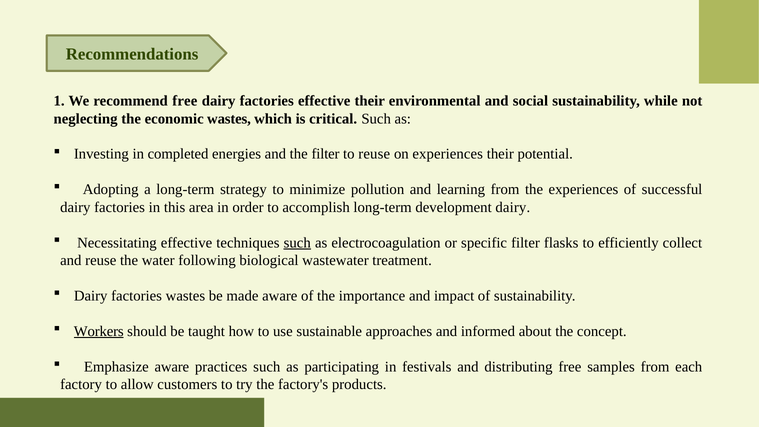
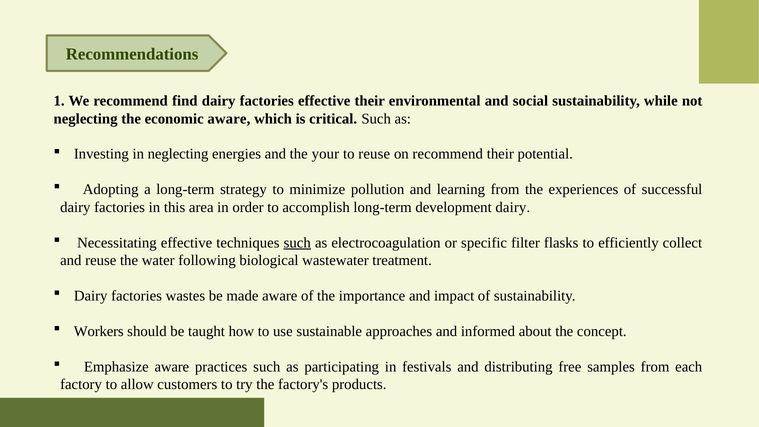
recommend free: free -> find (185, 101)
economic wastes: wastes -> aware (229, 119)
in completed: completed -> neglecting (178, 154)
the filter: filter -> your (325, 154)
on experiences: experiences -> recommend (448, 154)
Workers underline: present -> none (99, 331)
